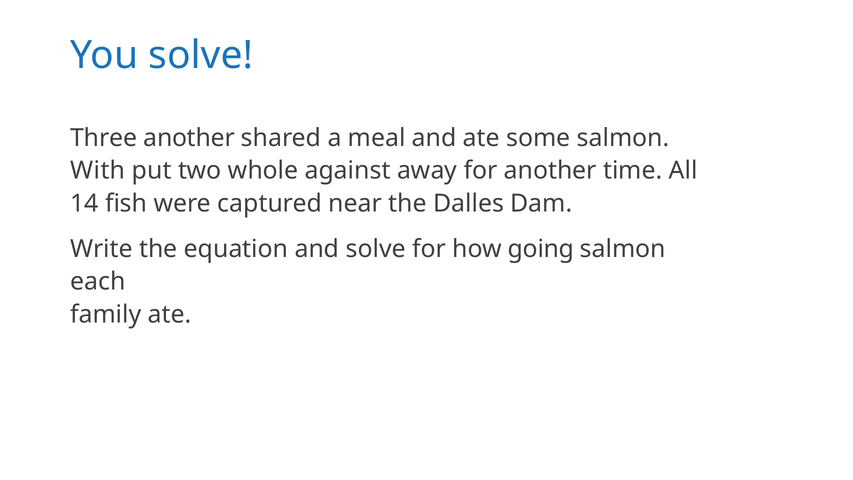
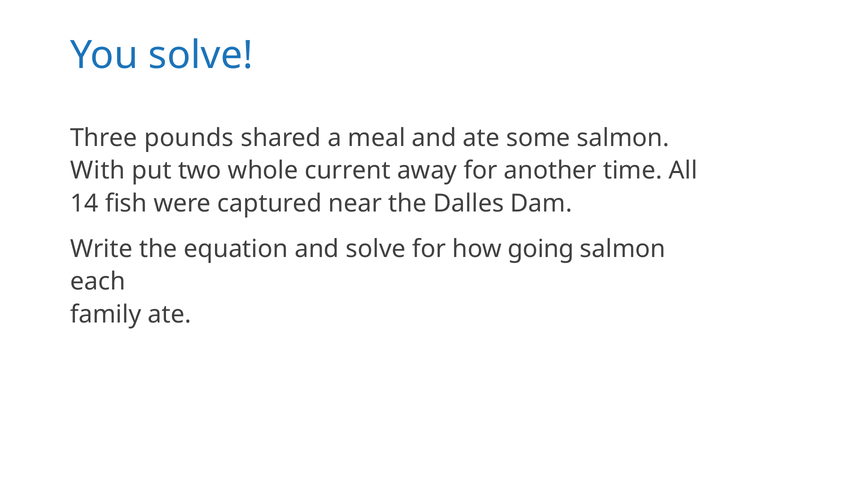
Three another: another -> pounds (189, 138)
against: against -> current (348, 171)
